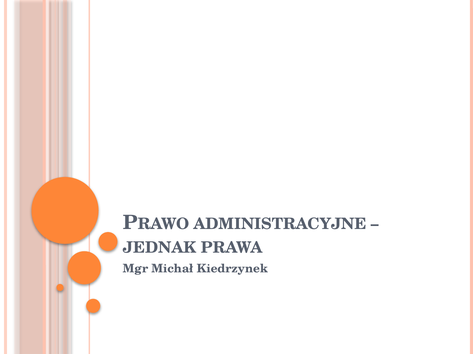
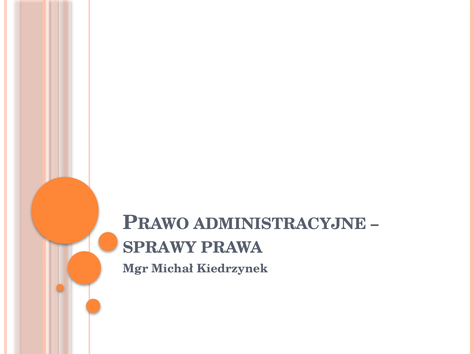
JEDNAK: JEDNAK -> SPRAWY (160, 248)
